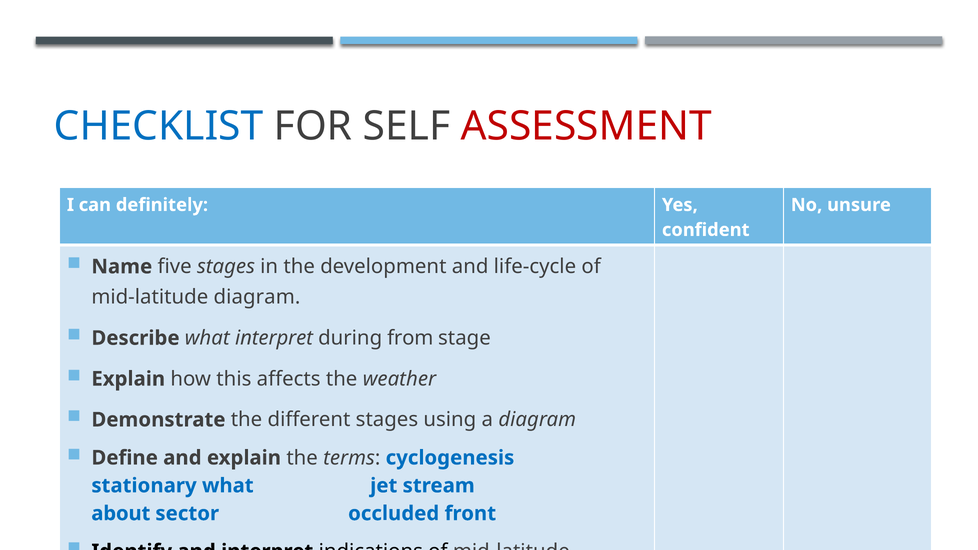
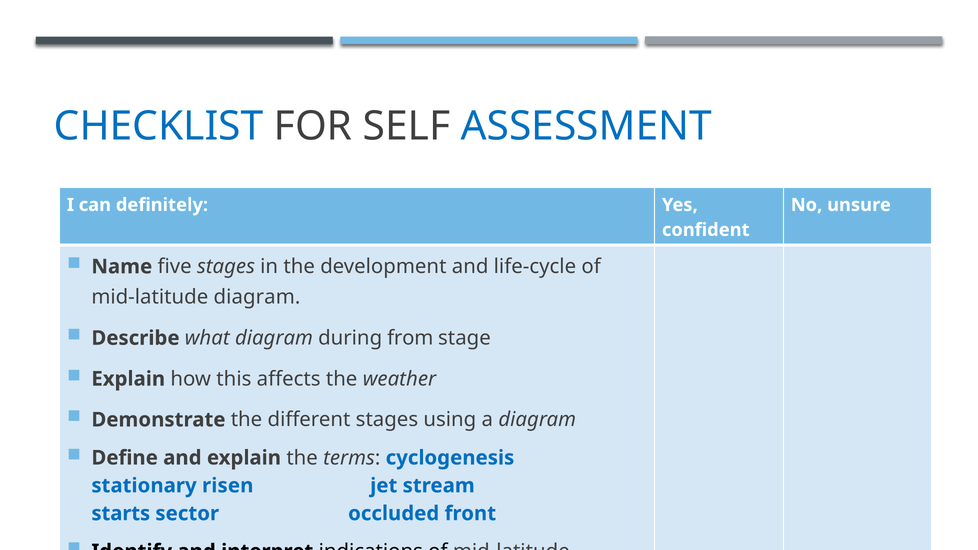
ASSESSMENT colour: red -> blue (586, 126)
what interpret: interpret -> diagram (274, 338)
stationary what: what -> risen (228, 486)
about: about -> starts (121, 514)
